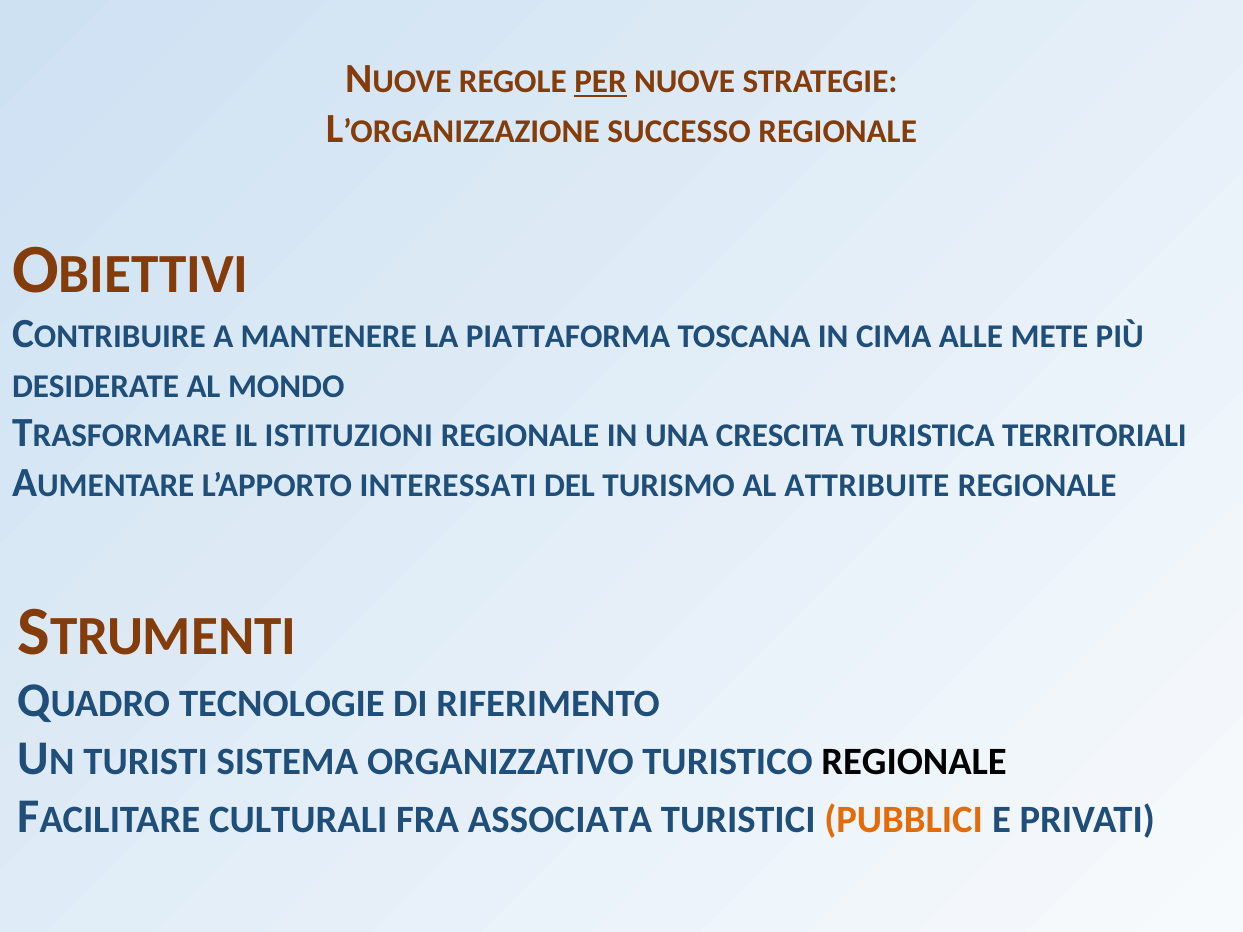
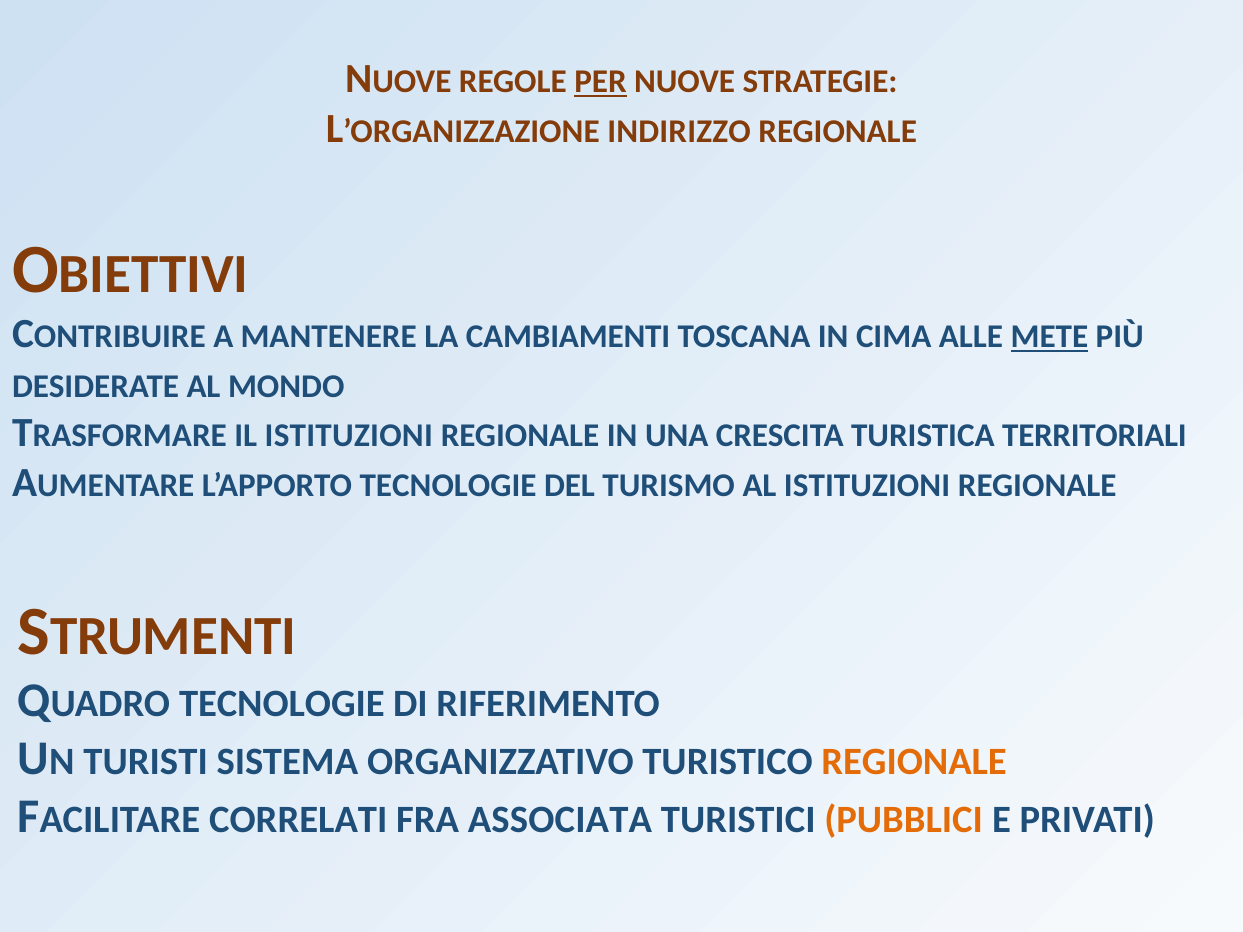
SUCCESSO: SUCCESSO -> INDIRIZZO (679, 132)
PIATTAFORMA: PIATTAFORMA -> CAMBIAMENTI (568, 337)
METE underline: none -> present (1049, 337)
L’APPORTO INTERESSATI: INTERESSATI -> TECNOLOGIE (448, 486)
AL ATTRIBUITE: ATTRIBUITE -> ISTITUZIONI (867, 486)
REGIONALE colour: black -> orange (914, 762)
CULTURALI: CULTURALI -> CORRELATI (298, 820)
